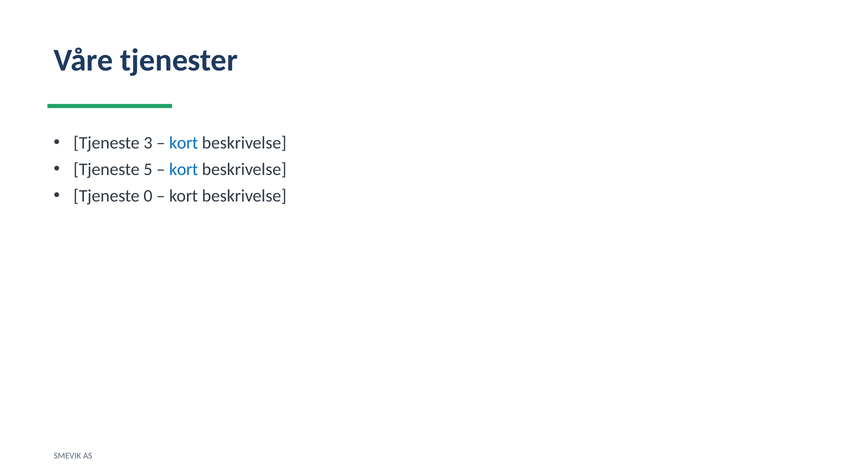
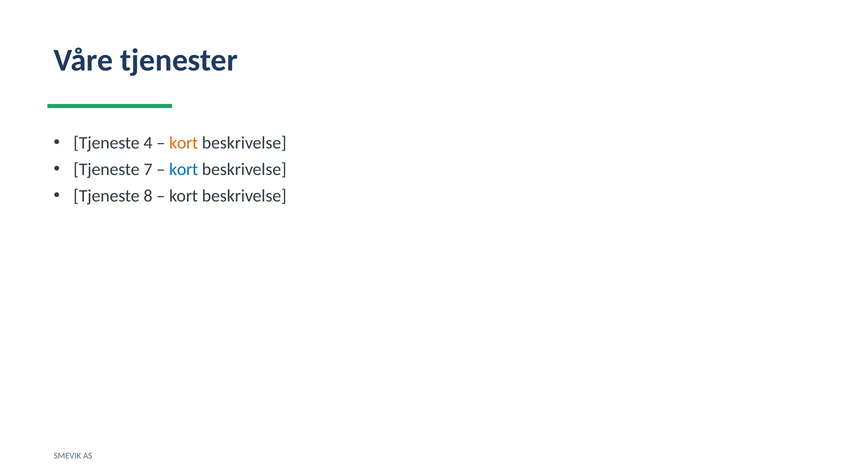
3: 3 -> 4 (148, 143)
kort colour: blue -> orange (184, 143)
5: 5 -> 7 (148, 169)
0: 0 -> 8 (148, 196)
